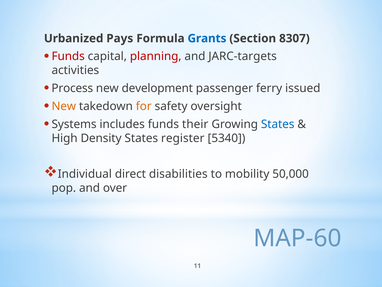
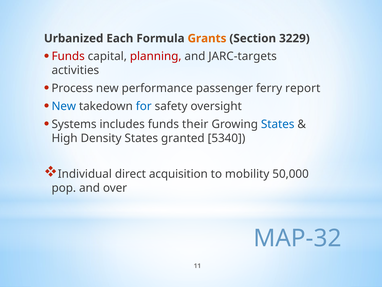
Pays: Pays -> Each (120, 38)
Grants colour: blue -> orange (207, 38)
8307: 8307 -> 3229 (294, 38)
development: development -> performance (157, 88)
issued: issued -> report (303, 88)
New colour: orange -> blue (64, 106)
for colour: orange -> blue (144, 106)
register: register -> granted (183, 138)
disabilities: disabilities -> acquisition (178, 174)
MAP-60: MAP-60 -> MAP-32 (297, 238)
